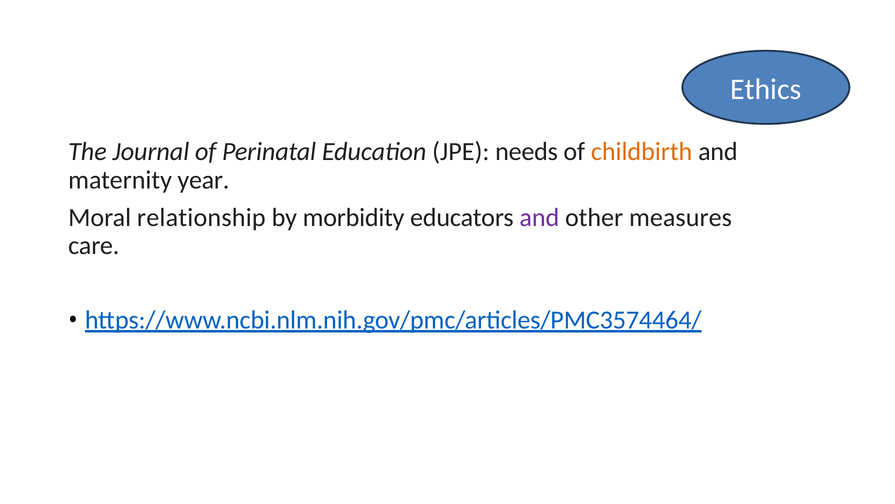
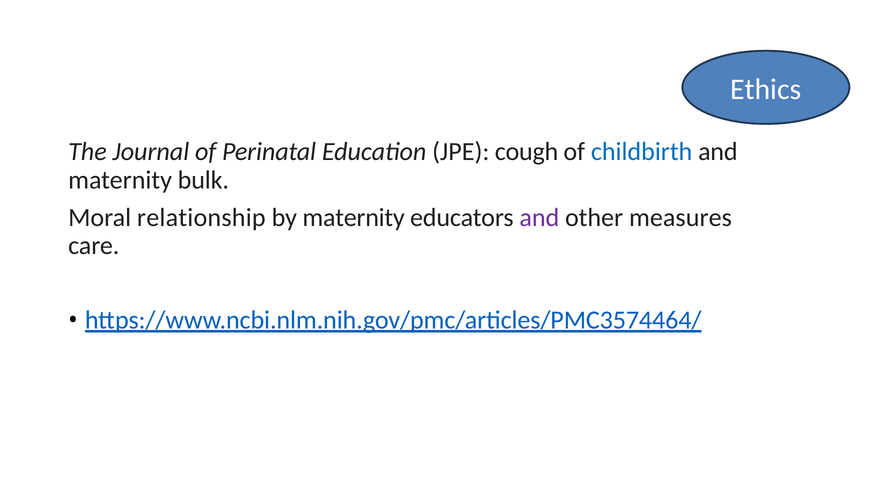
needs: needs -> cough (527, 151)
childbirth colour: orange -> blue (642, 151)
year: year -> bulk (203, 180)
by morbidity: morbidity -> maternity (354, 217)
